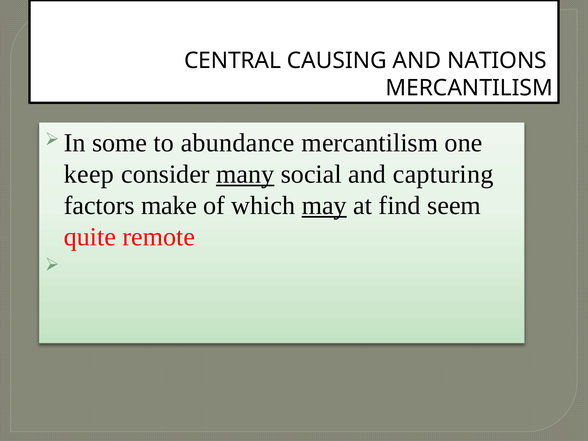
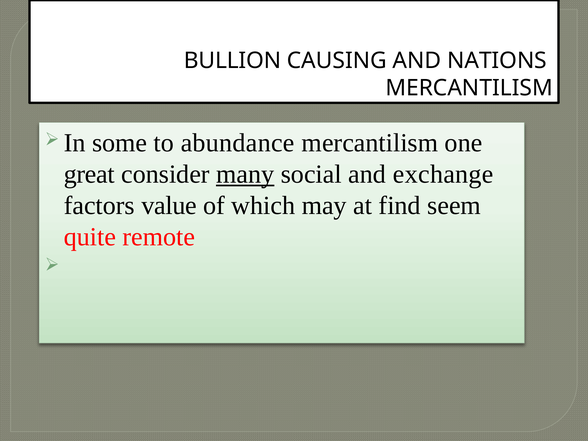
CENTRAL: CENTRAL -> BULLION (233, 60)
keep: keep -> great (89, 174)
capturing: capturing -> exchange (443, 174)
make: make -> value (169, 206)
may underline: present -> none (324, 206)
